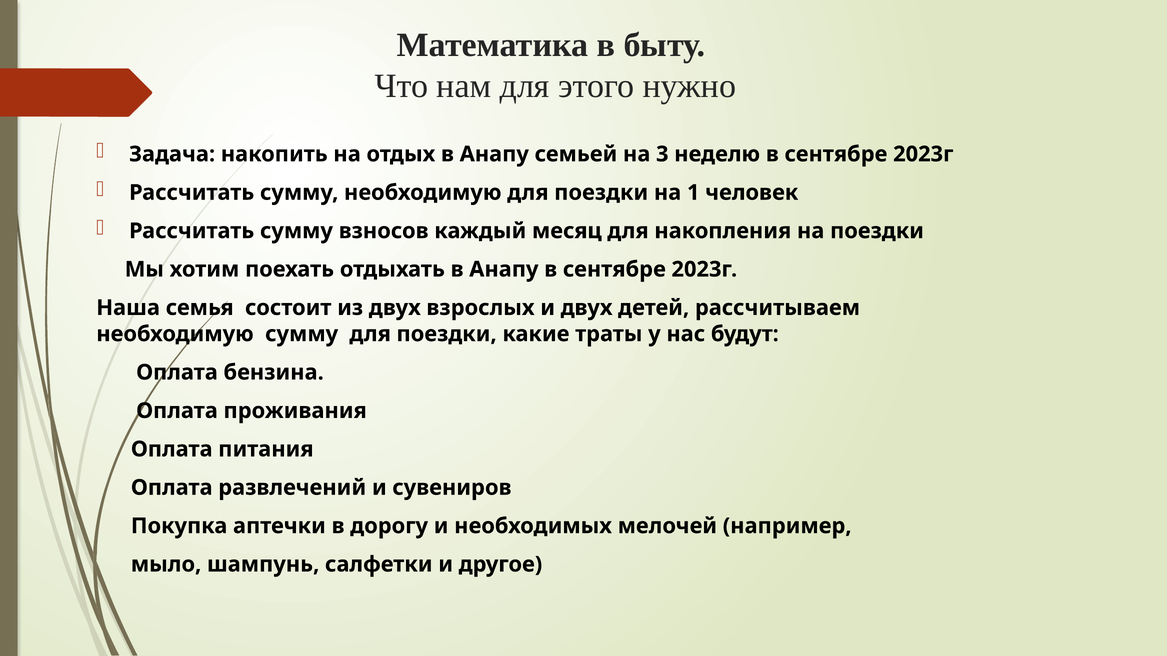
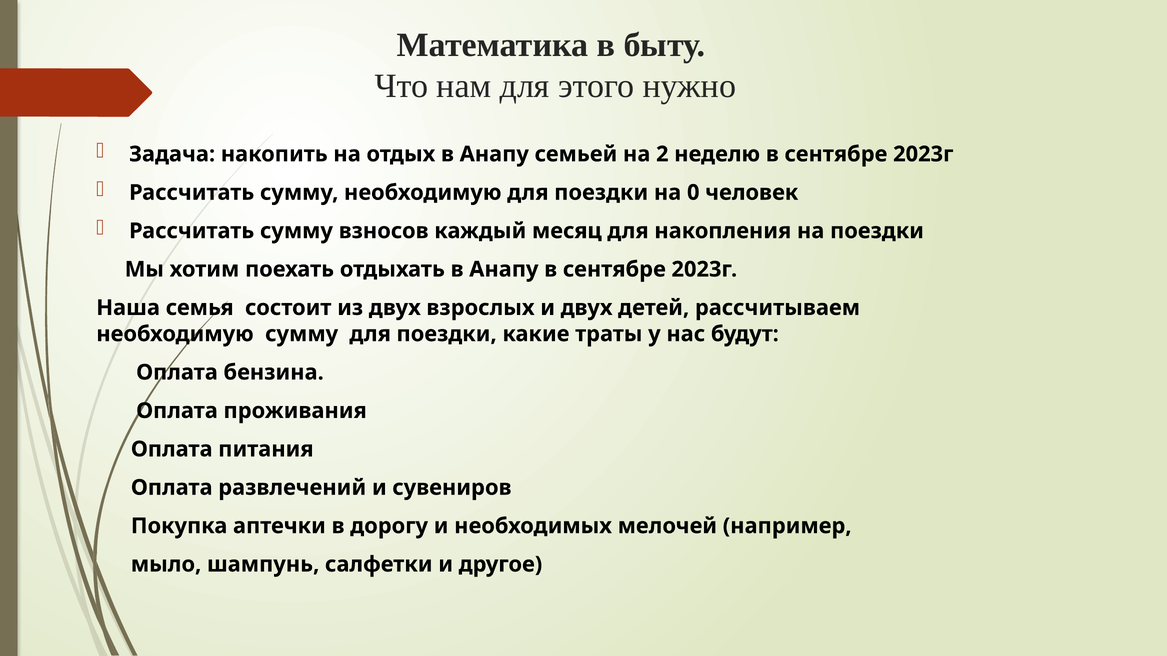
3: 3 -> 2 (662, 154)
1: 1 -> 0 (693, 193)
